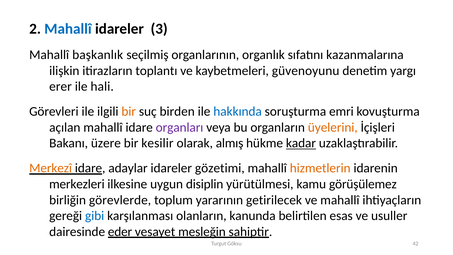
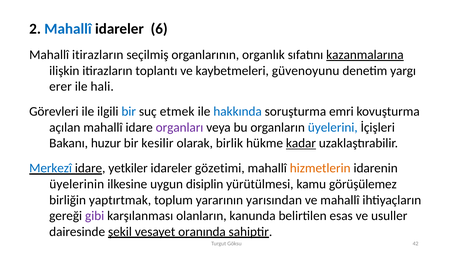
3: 3 -> 6 (159, 29)
Mahallî başkanlık: başkanlık -> itirazların (98, 55)
kazanmalarına underline: none -> present (365, 55)
bir colour: orange -> blue (129, 111)
birden: birden -> etmek (177, 111)
üyelerini colour: orange -> blue (333, 127)
üzere: üzere -> huzur (106, 143)
almış: almış -> birlik (229, 143)
Merkezî colour: orange -> blue (51, 168)
adaylar: adaylar -> yetkiler (128, 168)
merkezleri: merkezleri -> üyelerinin (77, 184)
görevlerde: görevlerde -> yaptırtmak (120, 200)
getirilecek: getirilecek -> yarısından (274, 200)
gibi colour: blue -> purple (95, 216)
eder: eder -> şekil (120, 232)
mesleğin: mesleğin -> oranında (202, 232)
